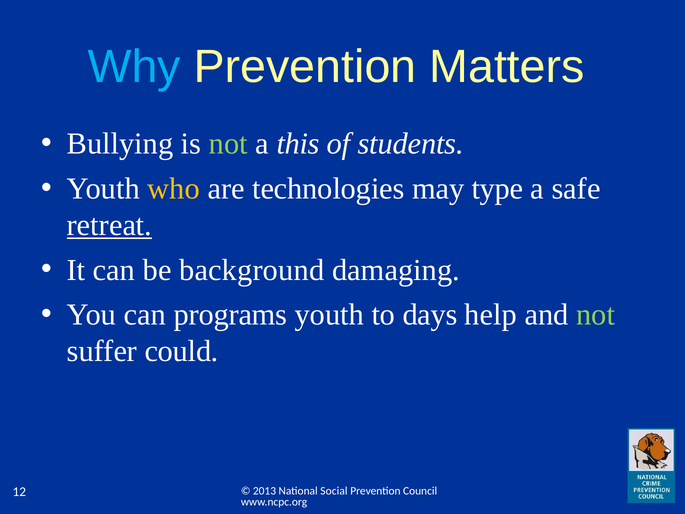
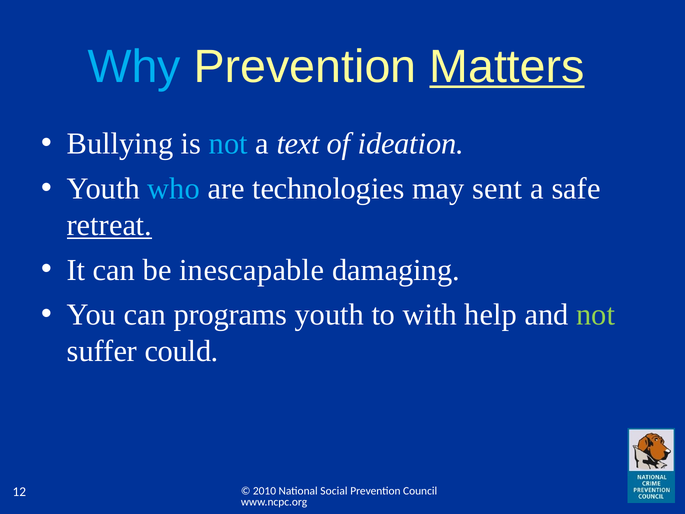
Matters underline: none -> present (507, 67)
not colour: light green -> light blue (228, 144)
this: this -> text (298, 144)
students: students -> ideation (411, 144)
who colour: yellow -> light blue (174, 188)
type: type -> sent (497, 188)
background: background -> inescapable (252, 270)
days: days -> with (430, 315)
2013: 2013 -> 2010 (265, 491)
